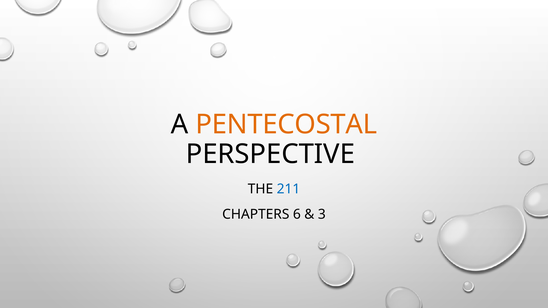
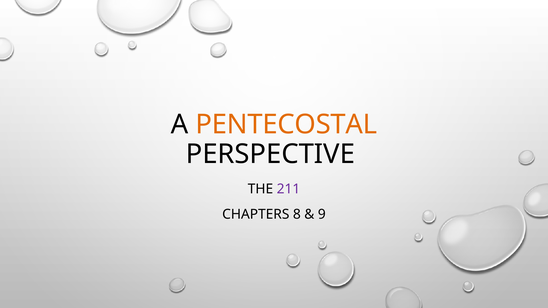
211 colour: blue -> purple (288, 189)
6: 6 -> 8 (297, 215)
3: 3 -> 9 (322, 215)
